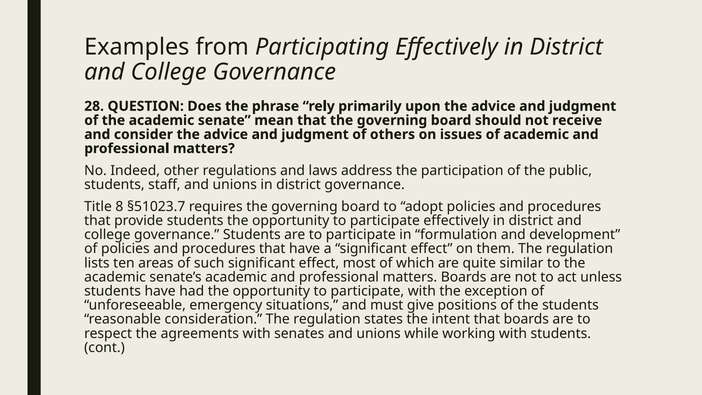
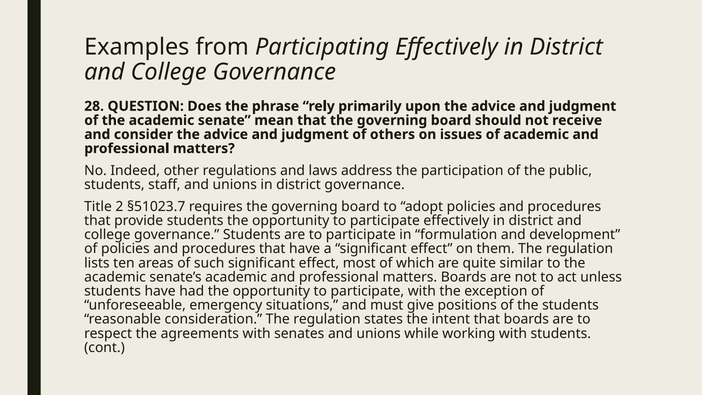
8: 8 -> 2 (119, 206)
